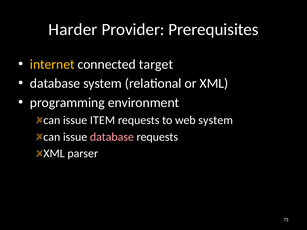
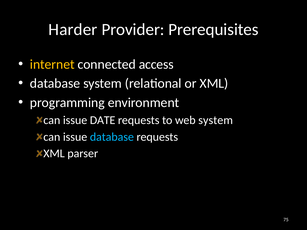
target: target -> access (156, 64)
ITEM: ITEM -> DATE (103, 120)
database colour: pink -> light blue (112, 137)
